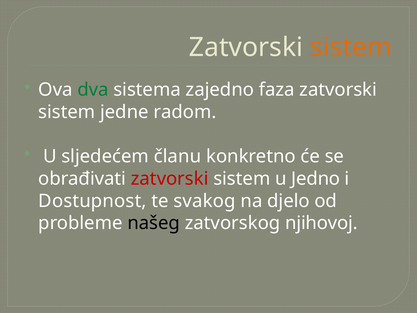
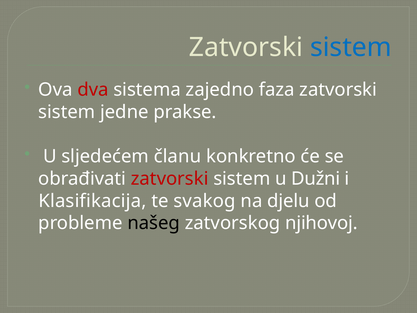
sistem colour: orange -> blue (351, 47)
dva colour: green -> red (93, 90)
radom: radom -> prakse (185, 112)
Jedno: Jedno -> Dužni (316, 179)
Dostupnost: Dostupnost -> Klasifikacija (92, 201)
djelo: djelo -> djelu (289, 201)
